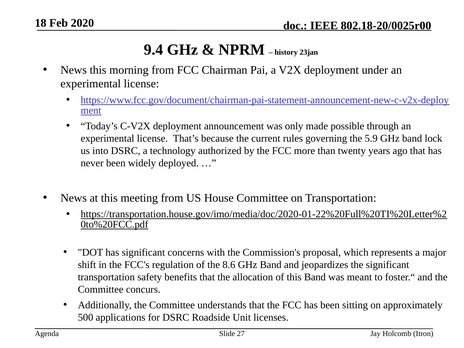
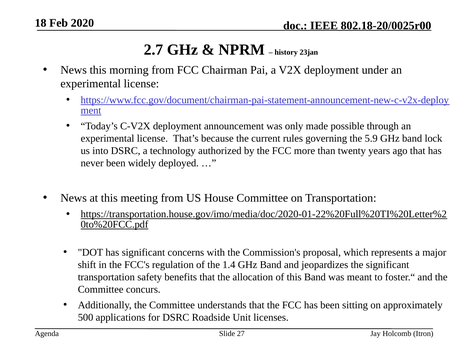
9.4: 9.4 -> 2.7 (153, 50)
8.6: 8.6 -> 1.4 (229, 265)
